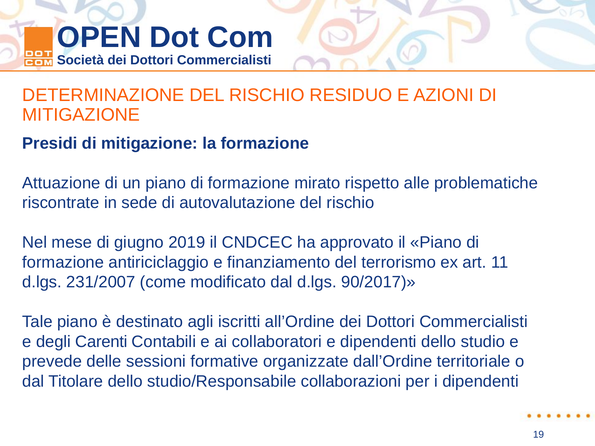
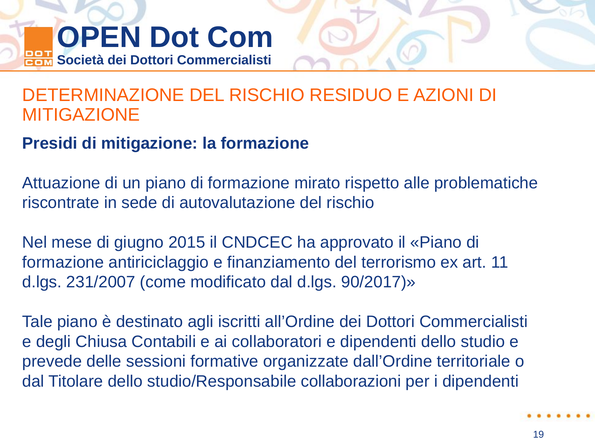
2019: 2019 -> 2015 (187, 243)
Carenti: Carenti -> Chiusa (101, 342)
